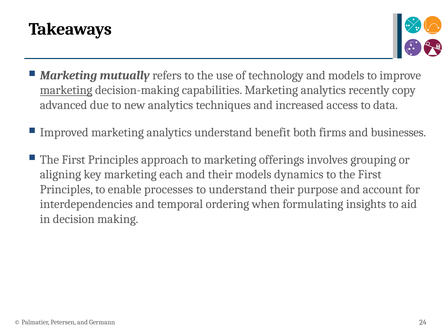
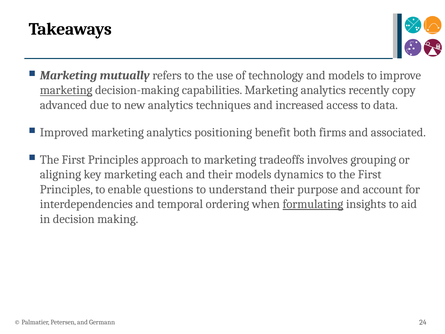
analytics understand: understand -> positioning (223, 132)
businesses: businesses -> associated (398, 132)
offerings: offerings -> tradeoffs (282, 159)
processes: processes -> questions (169, 189)
formulating underline: none -> present (313, 204)
